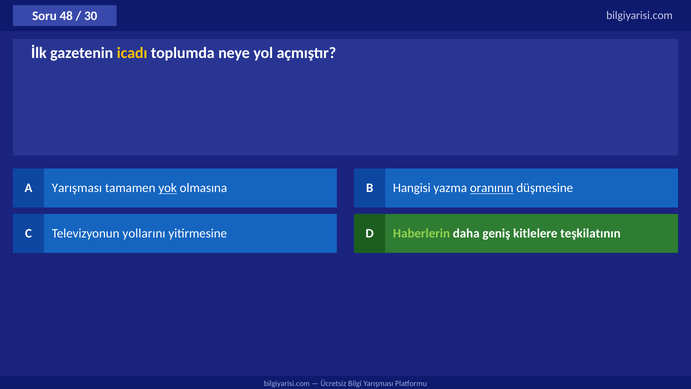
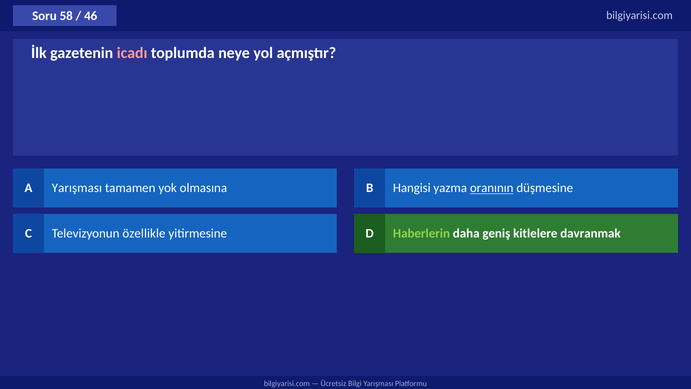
48: 48 -> 58 (66, 16)
30: 30 -> 46 (91, 16)
icadı colour: yellow -> pink (132, 53)
yok underline: present -> none (168, 188)
yollarını: yollarını -> özellikle (144, 233)
teşkilatının: teşkilatının -> davranmak (590, 233)
